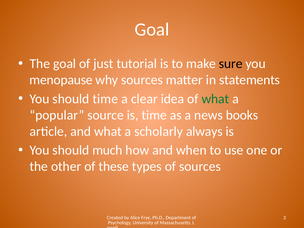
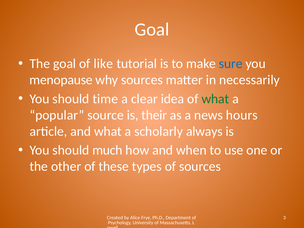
just: just -> like (103, 64)
sure colour: black -> blue (231, 64)
statements: statements -> necessarily (250, 80)
is time: time -> their (154, 115)
books: books -> hours (242, 115)
